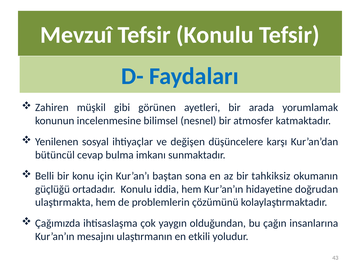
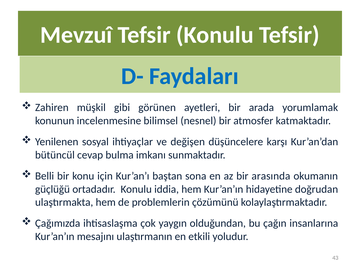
tahkiksiz: tahkiksiz -> arasında (271, 176)
